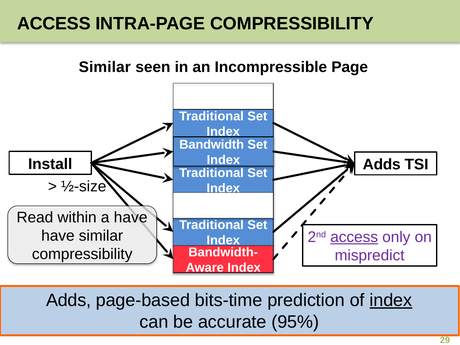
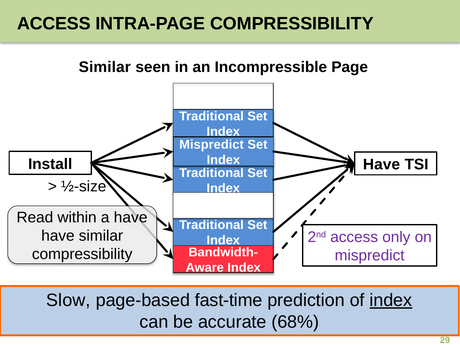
Bandwidth: Bandwidth -> Mispredict (212, 145)
Adds: Adds -> Have (382, 164)
access underline: present -> none (354, 237)
Adds: Adds -> Slow (68, 300)
bits-time: bits-time -> fast-time (229, 300)
95%: 95% -> 68% (295, 322)
